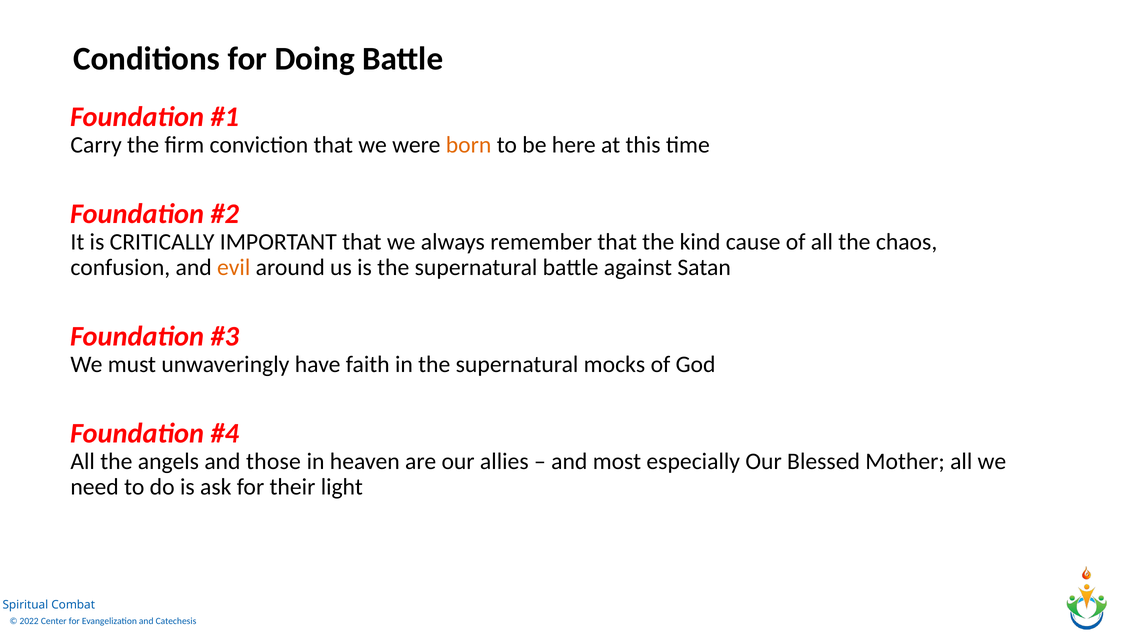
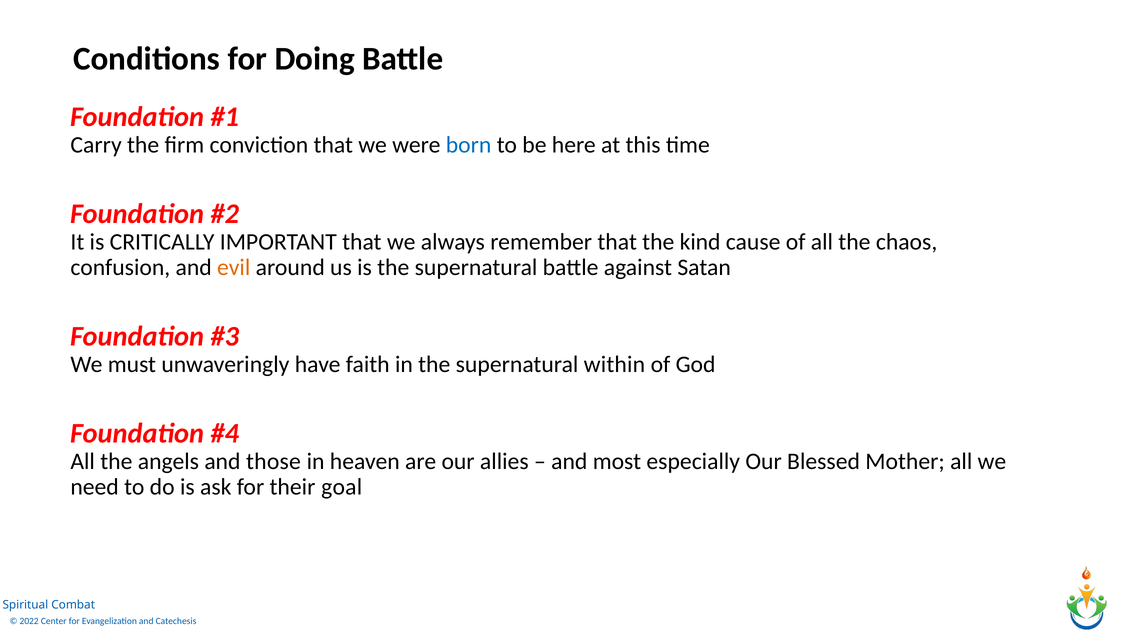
born colour: orange -> blue (469, 145)
mocks: mocks -> within (614, 365)
light: light -> goal (342, 487)
